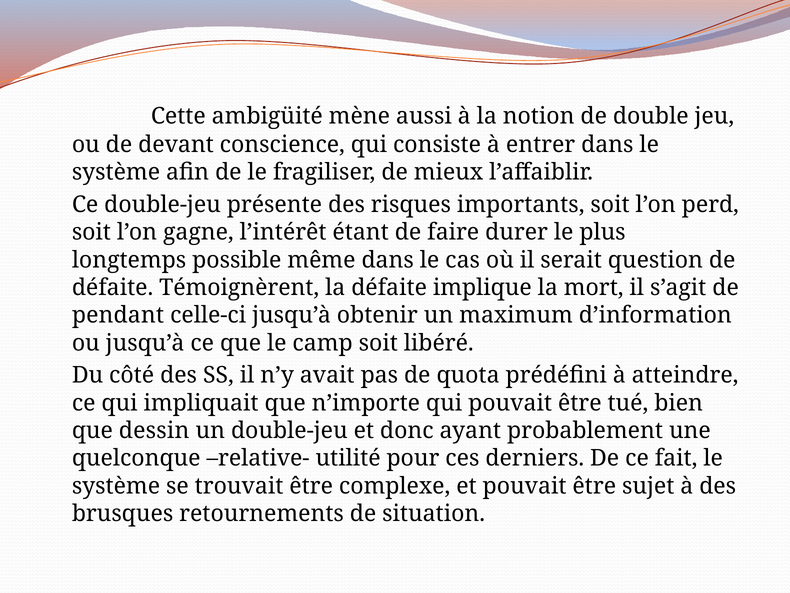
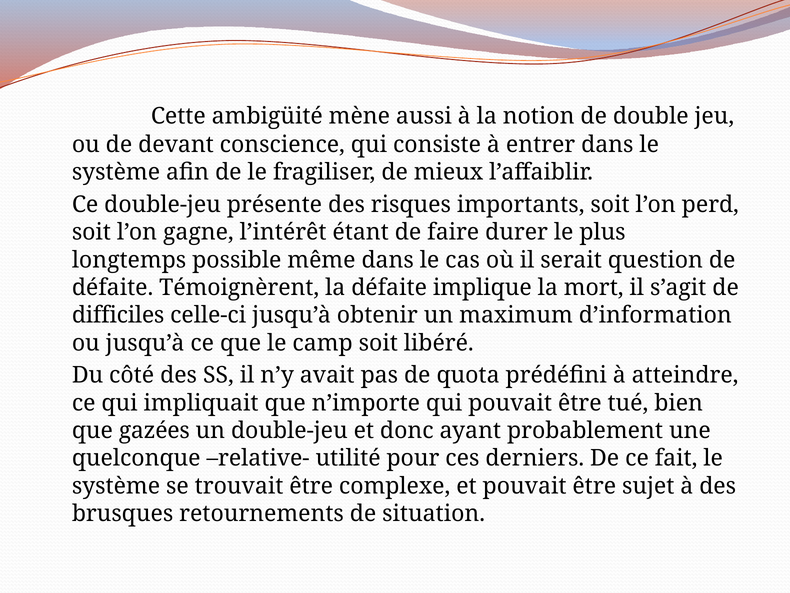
pendant: pendant -> difficiles (118, 315)
dessin: dessin -> gazées (154, 430)
